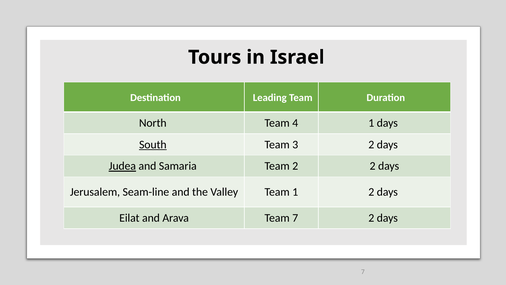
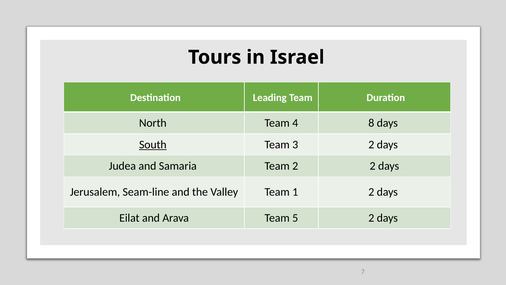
4 1: 1 -> 8 (371, 123)
Judea underline: present -> none (122, 166)
Team 7: 7 -> 5 (295, 218)
